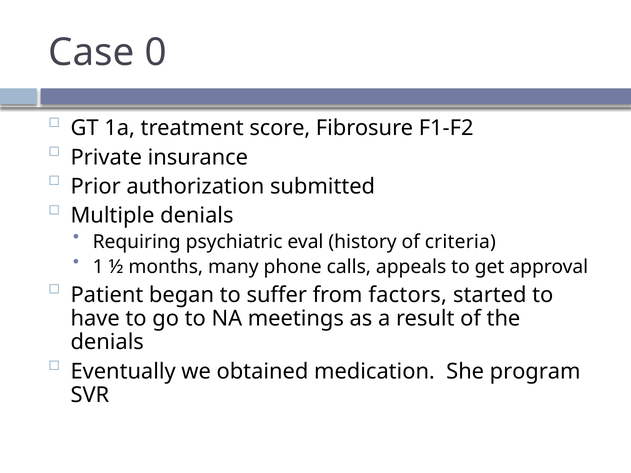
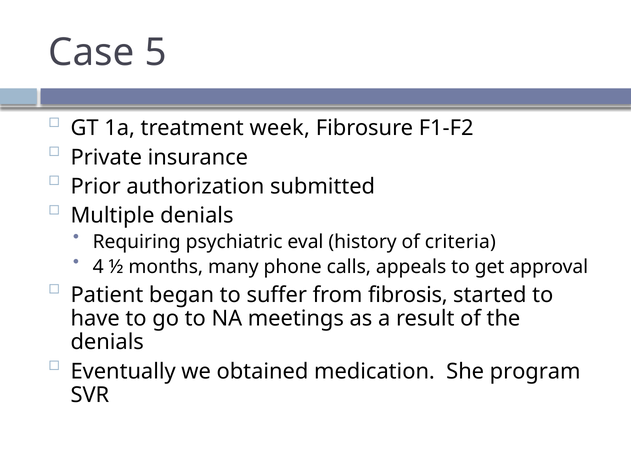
0: 0 -> 5 (156, 53)
score: score -> week (280, 128)
1: 1 -> 4 (98, 267)
factors: factors -> fibrosis (408, 295)
